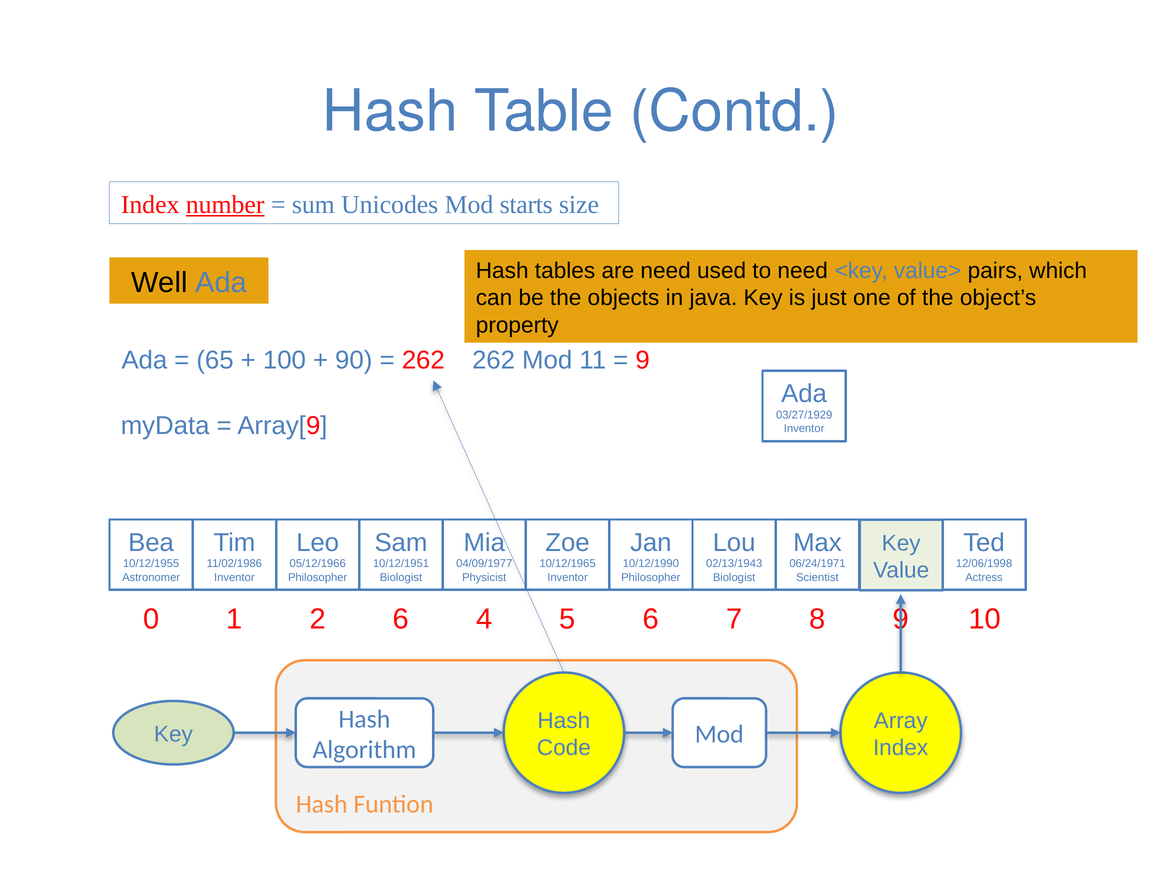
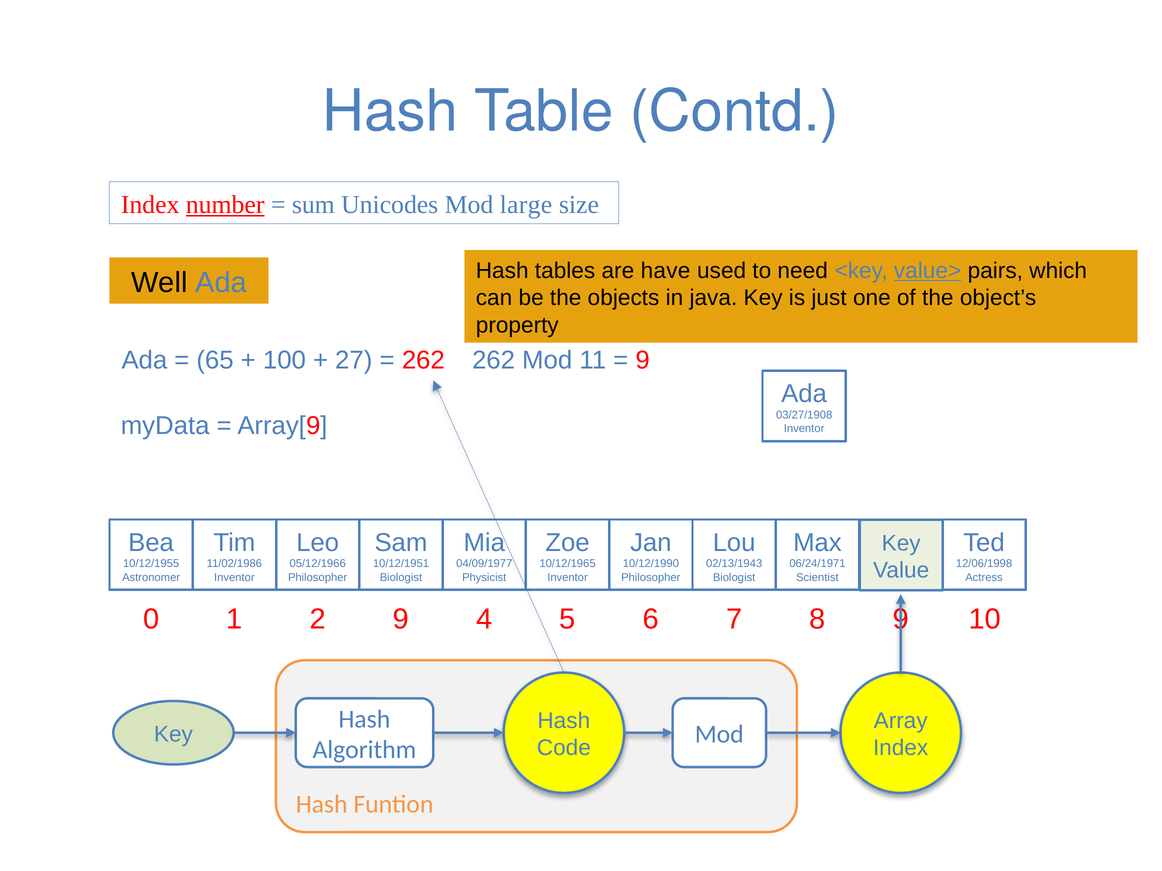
starts: starts -> large (526, 205)
are need: need -> have (666, 271)
value> underline: none -> present (928, 271)
90: 90 -> 27 (354, 361)
03/27/1929: 03/27/1929 -> 03/27/1908 (804, 415)
2 6: 6 -> 9 (401, 620)
